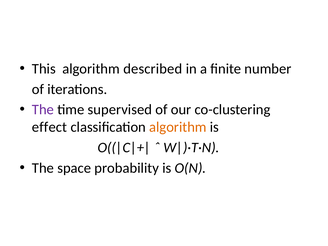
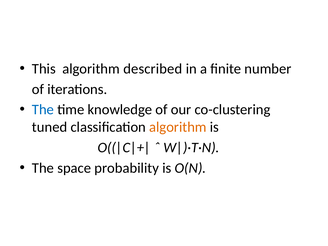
The colour: purple -> blue (43, 110)
supervised: supervised -> knowledge (120, 110)
effect: effect -> tuned (50, 127)
